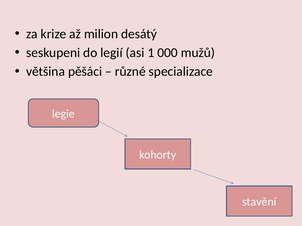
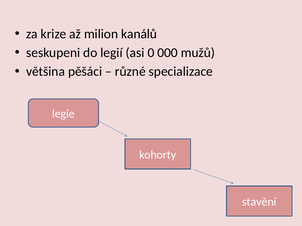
desátý: desátý -> kanálů (139, 34)
1: 1 -> 0 (151, 53)
